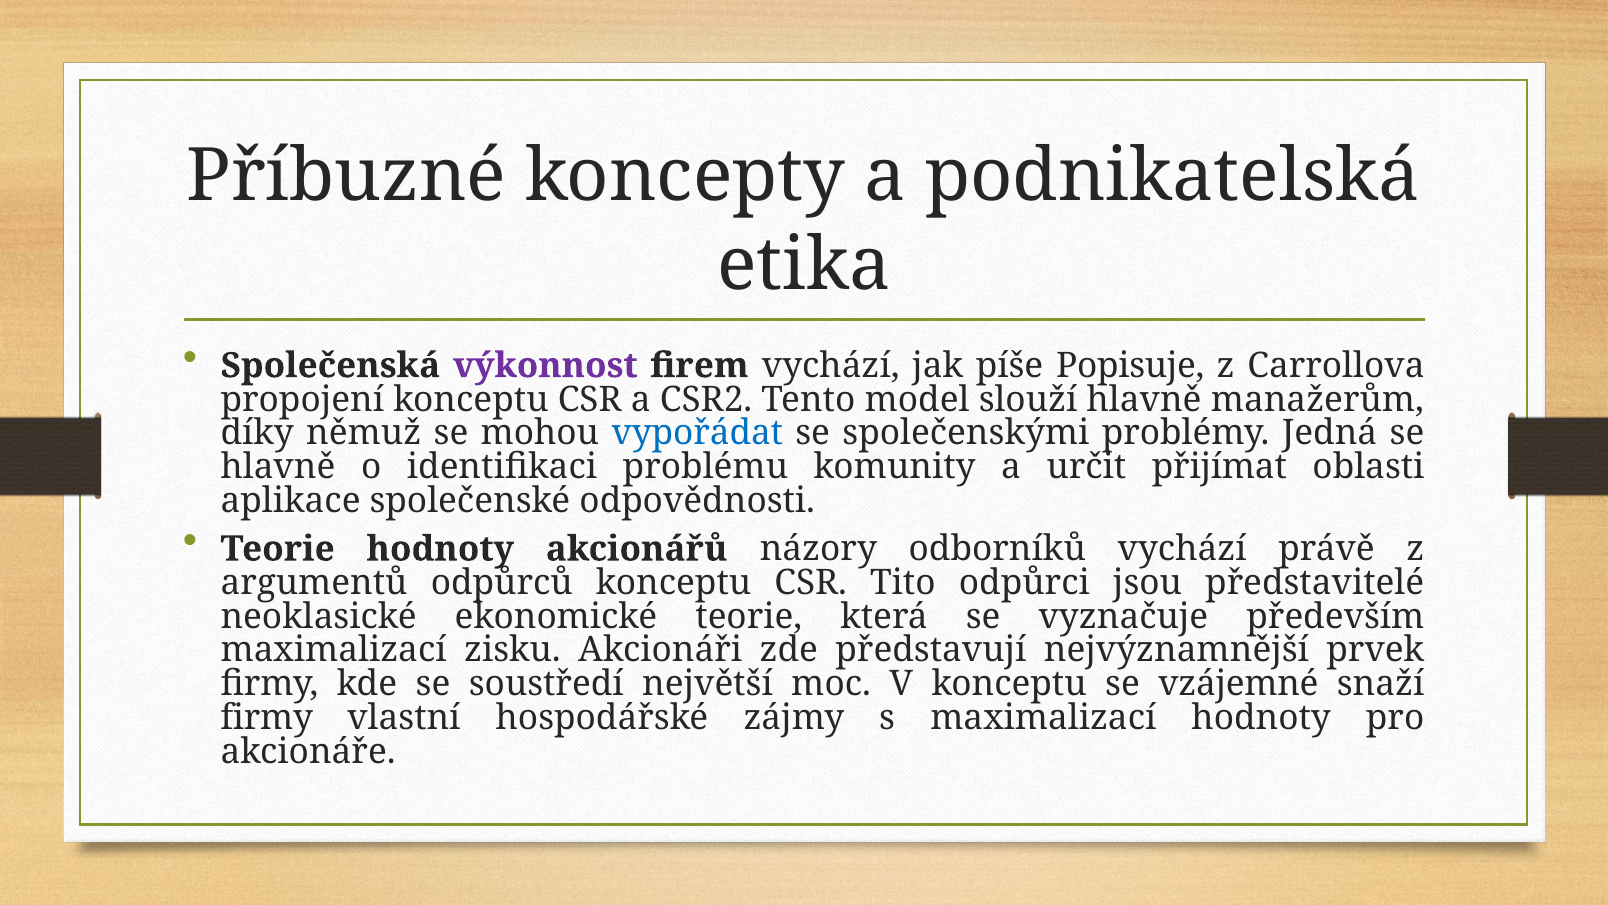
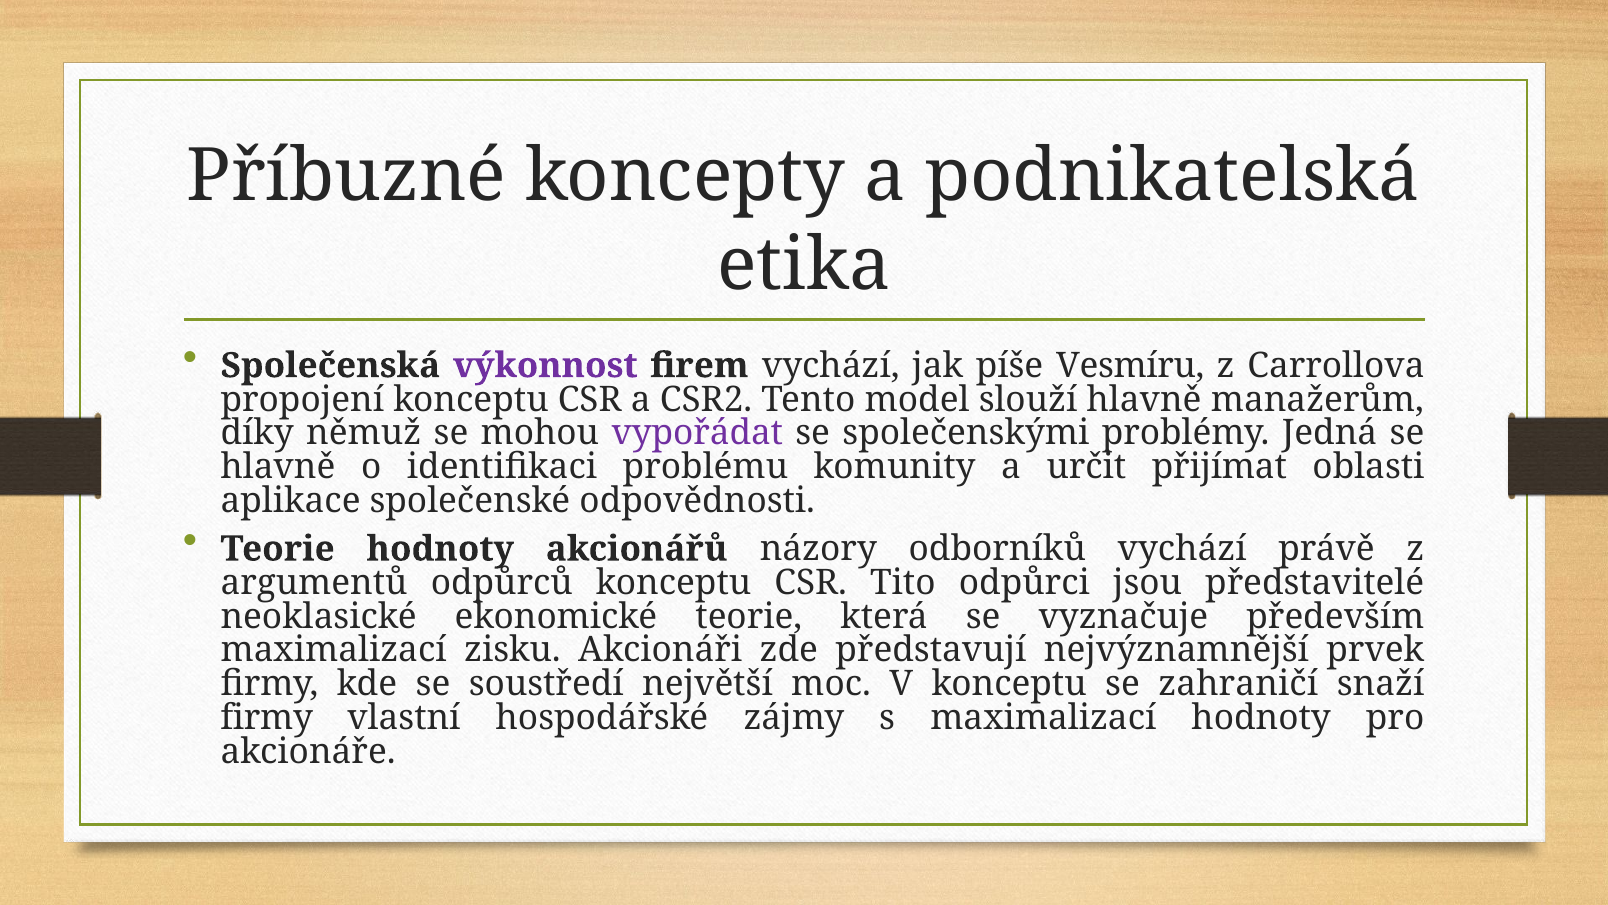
Popisuje: Popisuje -> Vesmíru (1130, 365)
vypořádat colour: blue -> purple (697, 433)
vzájemné: vzájemné -> zahraničí (1238, 684)
